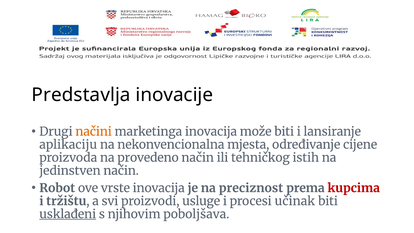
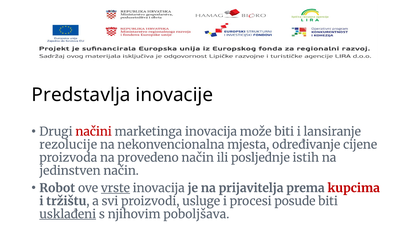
načini colour: orange -> red (94, 132)
aplikaciju: aplikaciju -> rezolucije (68, 145)
tehničkog: tehničkog -> posljednje (260, 158)
vrste underline: none -> present (115, 188)
preciznost: preciznost -> prijavitelja (251, 188)
učinak: učinak -> posude (295, 201)
